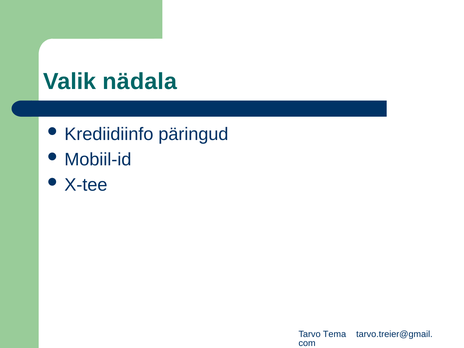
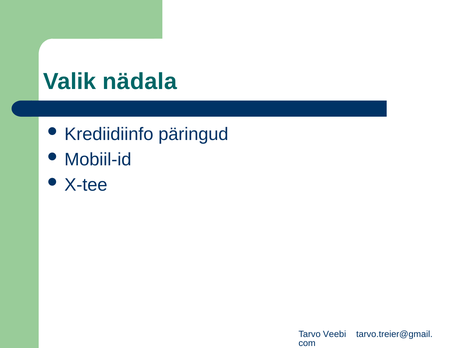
Tema: Tema -> Veebi (335, 334)
